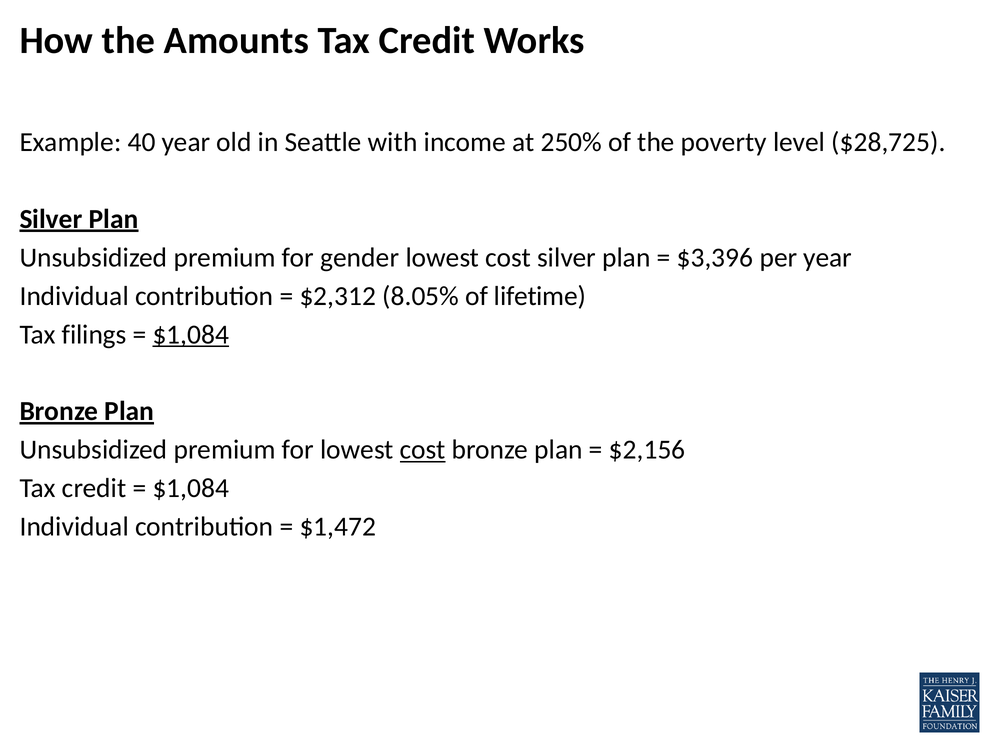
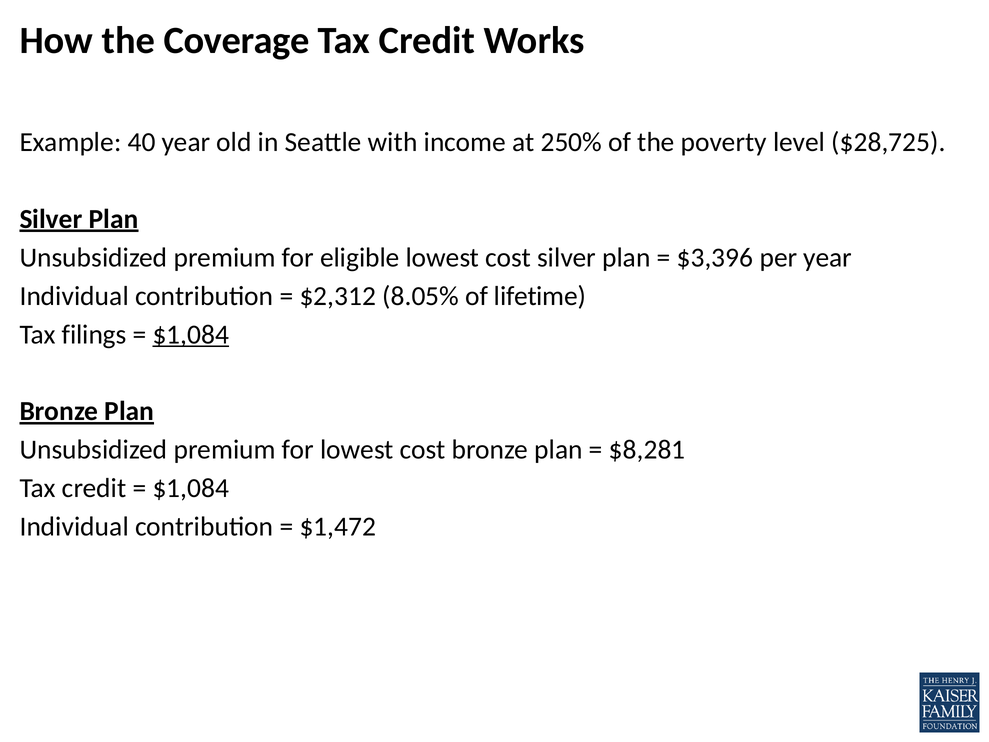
Amounts: Amounts -> Coverage (237, 41)
gender: gender -> eligible (360, 257)
cost underline: present -> none (423, 450)
$2,156: $2,156 -> $8,281 (647, 450)
